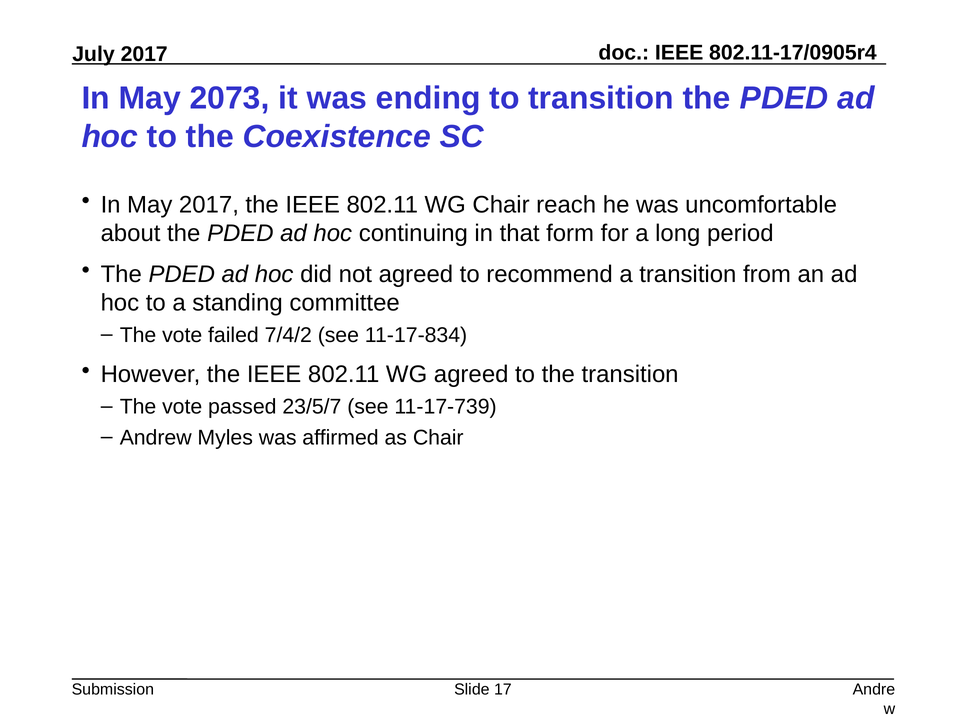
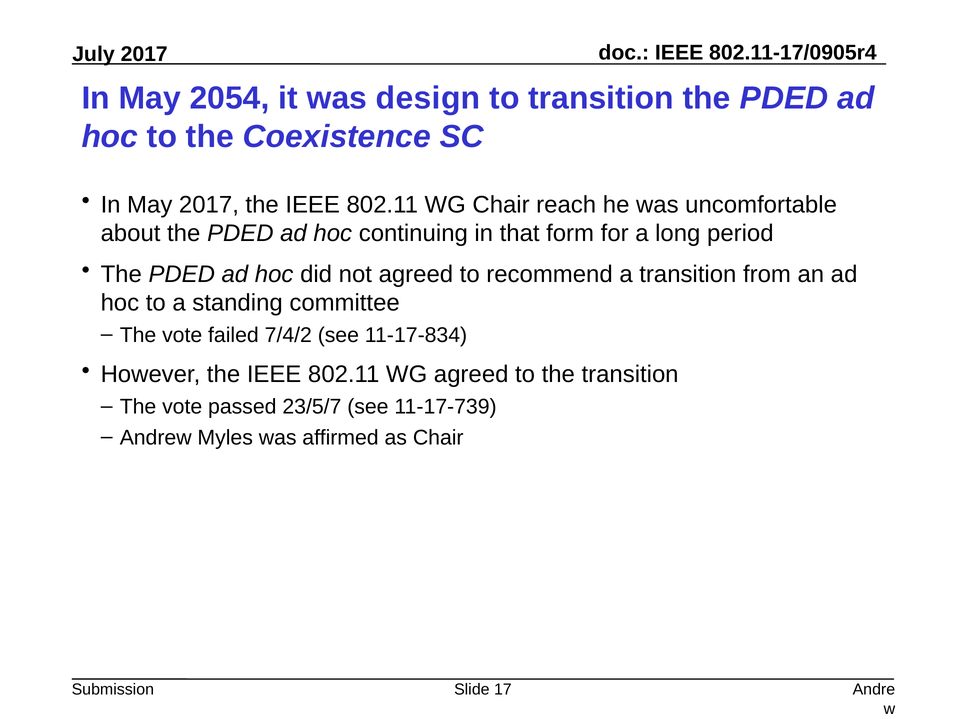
2073: 2073 -> 2054 (229, 98)
ending: ending -> design (428, 98)
